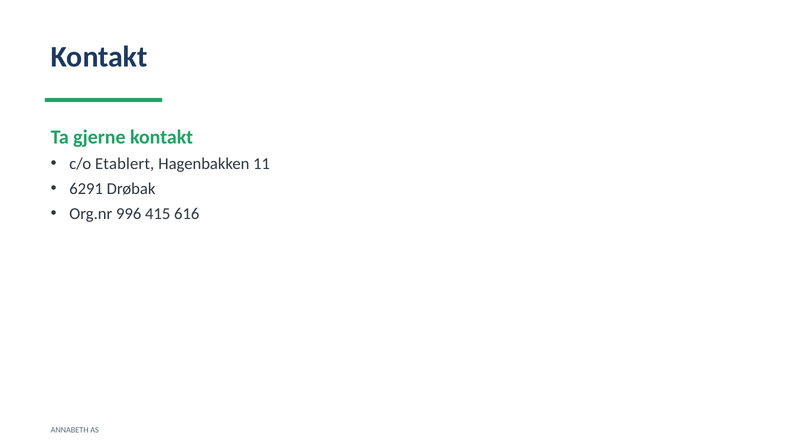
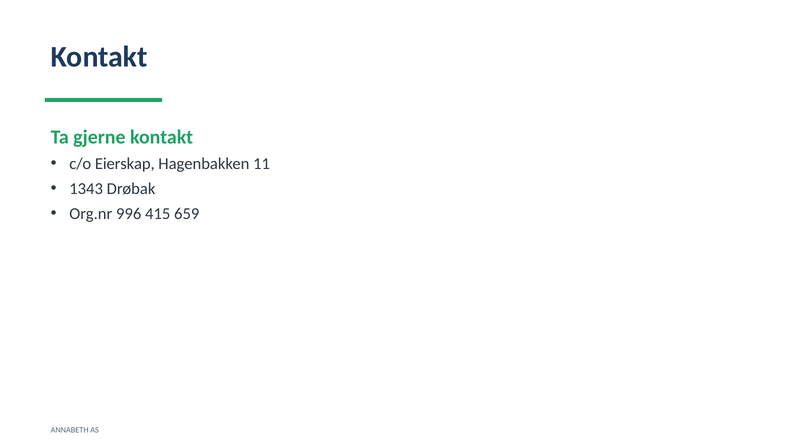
Etablert: Etablert -> Eierskap (125, 164)
6291: 6291 -> 1343 (86, 189)
616: 616 -> 659 (187, 213)
